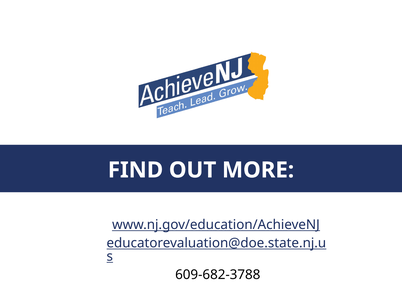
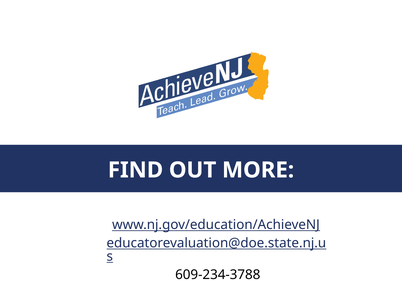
609-682-3788: 609-682-3788 -> 609-234-3788 (218, 274)
